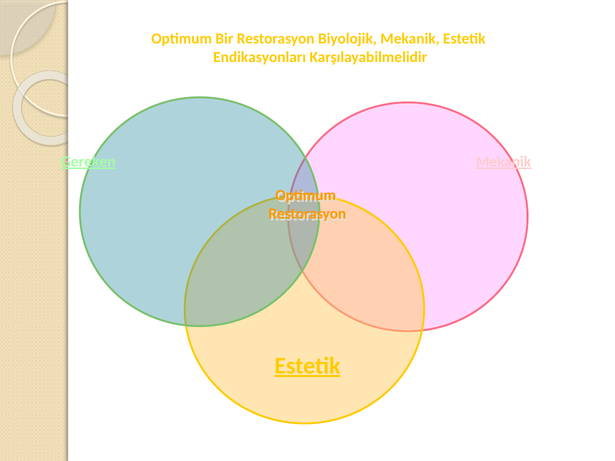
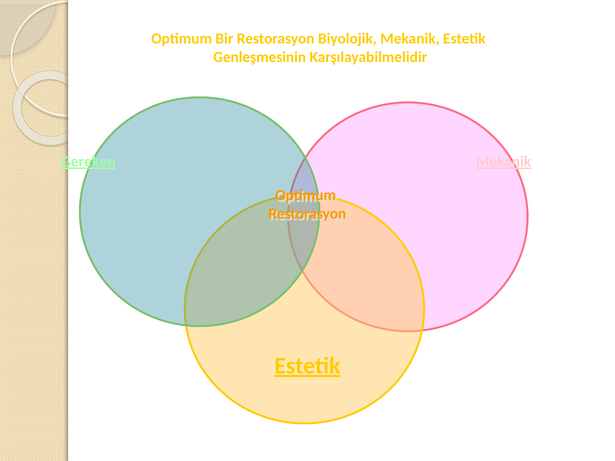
Endikasyonları: Endikasyonları -> Genleşmesinin (260, 57)
